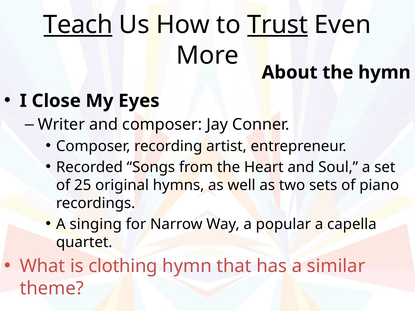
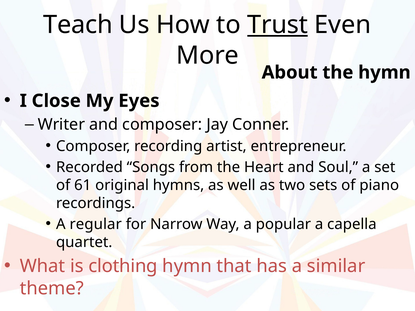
Teach underline: present -> none (78, 25)
25: 25 -> 61 (83, 185)
singing: singing -> regular (96, 224)
